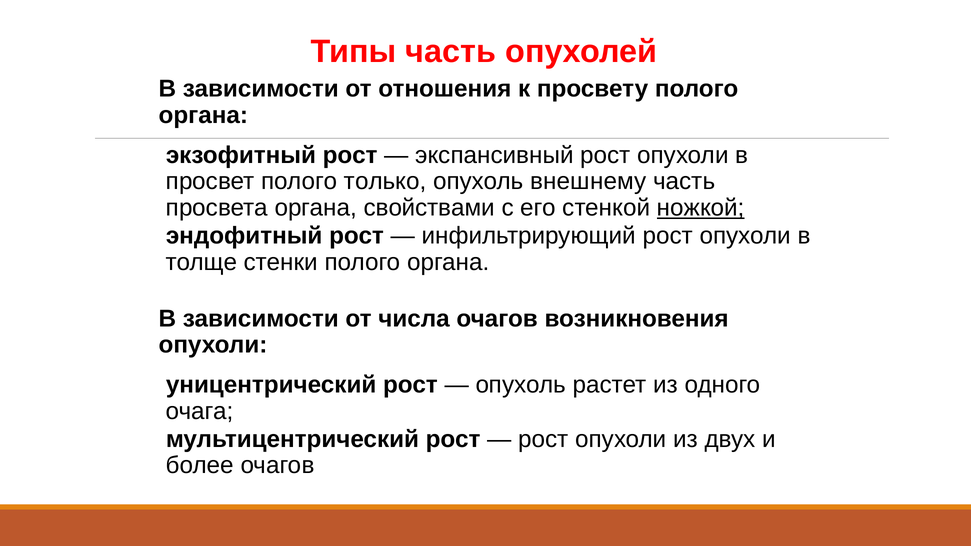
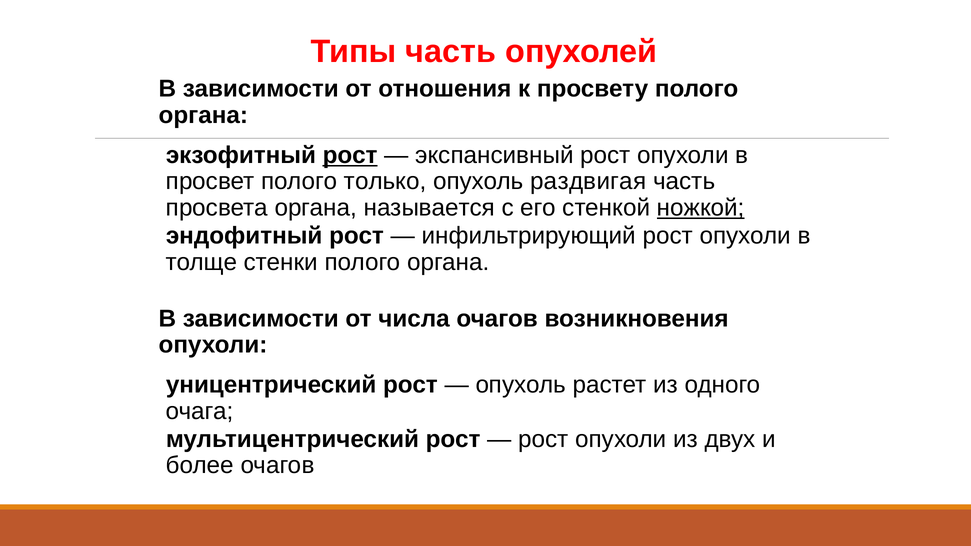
рост underline: none -> present (350, 155)
внешнему: внешнему -> раздвигая (588, 182)
свойствами: свойствами -> называется (429, 208)
